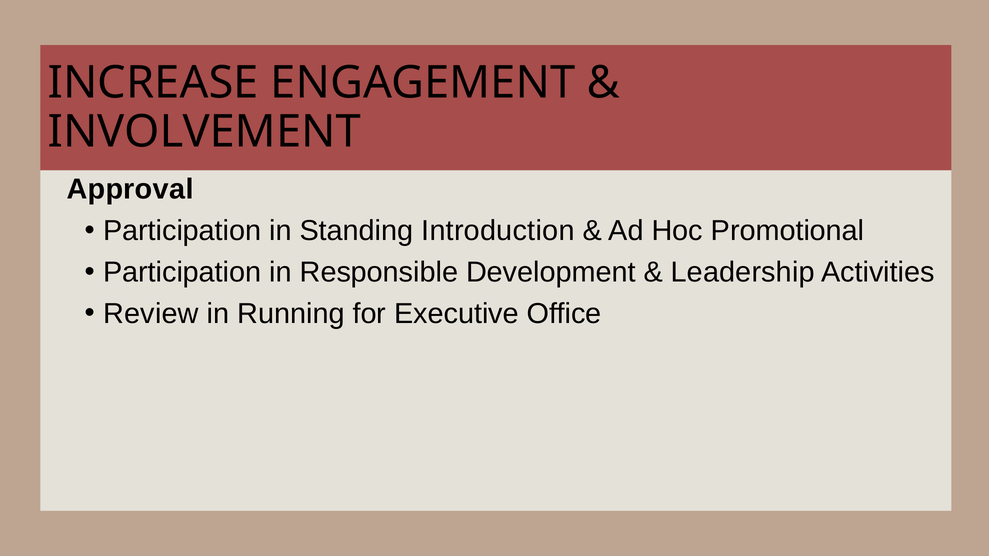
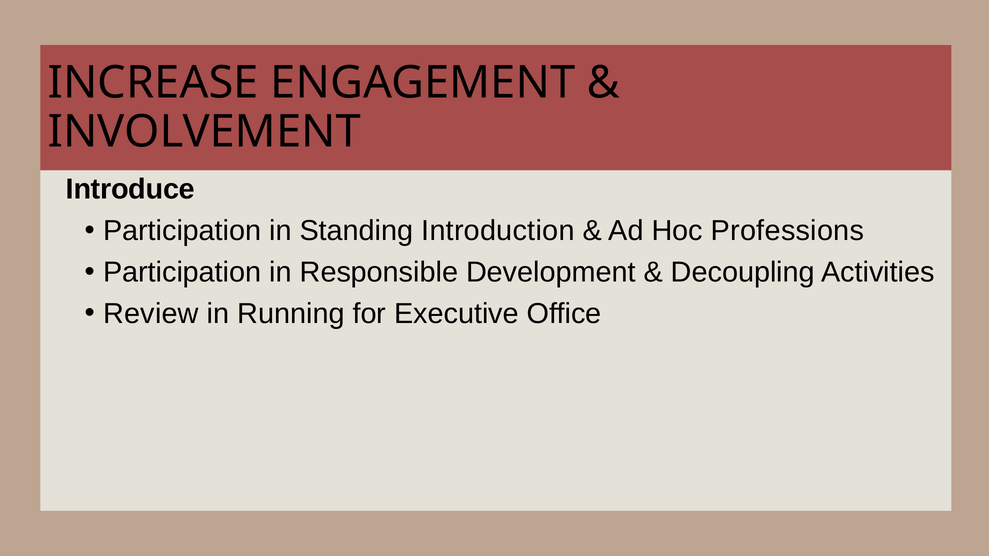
Approval: Approval -> Introduce (130, 190)
Promotional: Promotional -> Professions (787, 231)
Leadership: Leadership -> Decoupling (743, 272)
